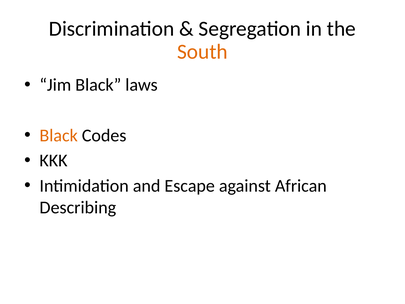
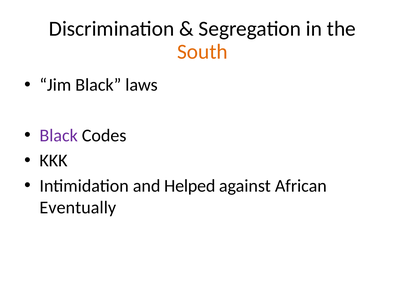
Black colour: orange -> purple (59, 135)
Escape: Escape -> Helped (190, 186)
Describing: Describing -> Eventually (78, 207)
